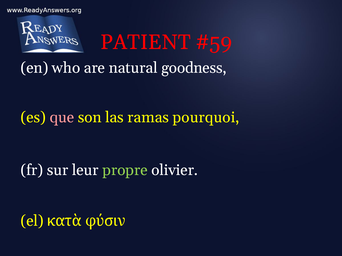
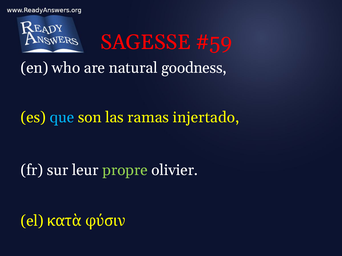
PATIENT: PATIENT -> SAGESSE (146, 42)
que colour: pink -> light blue (62, 118)
pourquoi: pourquoi -> injertado (206, 118)
